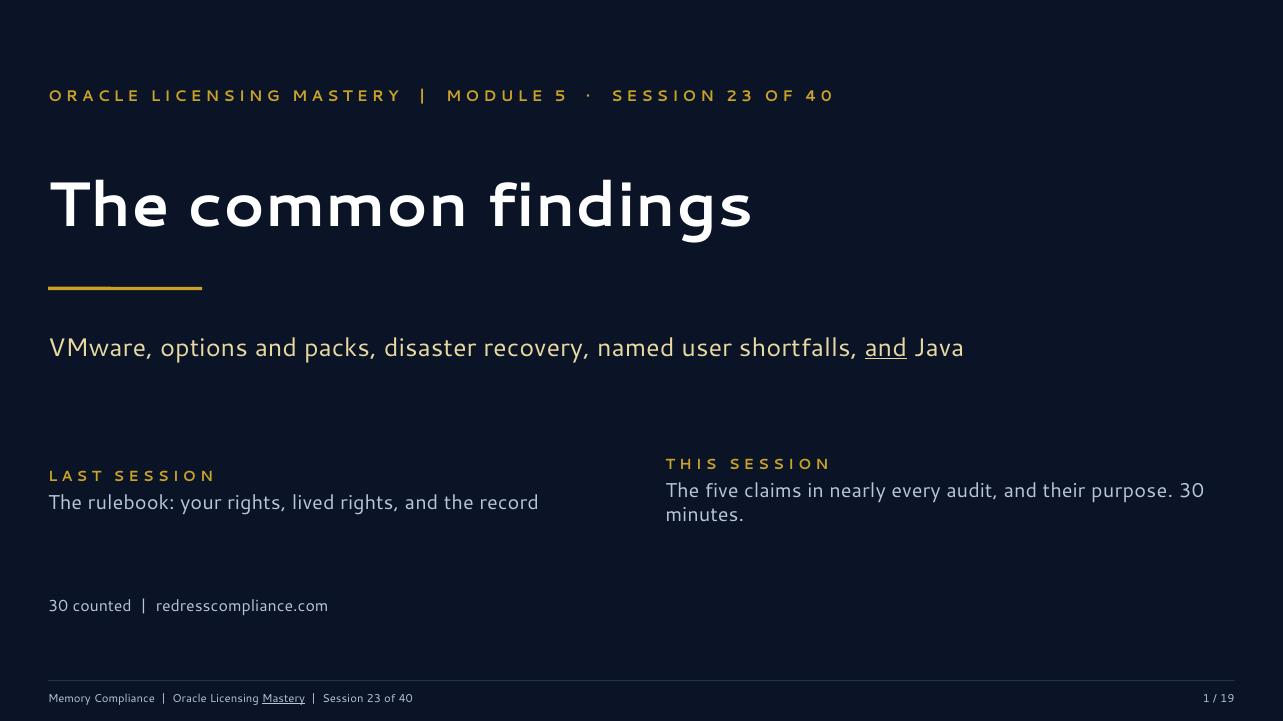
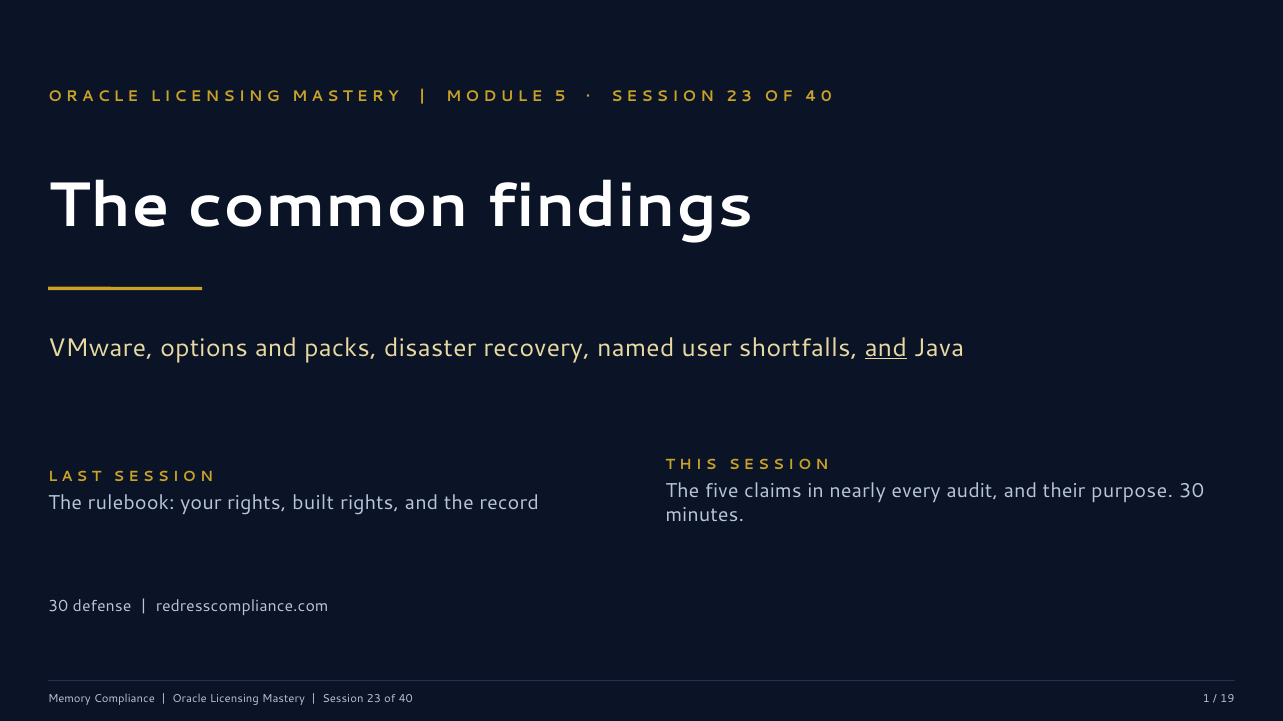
lived: lived -> built (313, 504)
counted: counted -> defense (102, 607)
Mastery underline: present -> none (284, 699)
